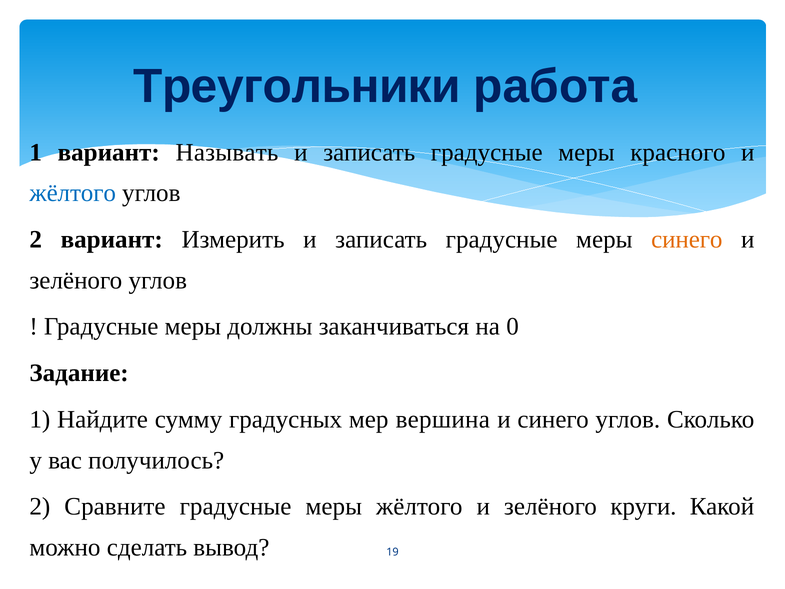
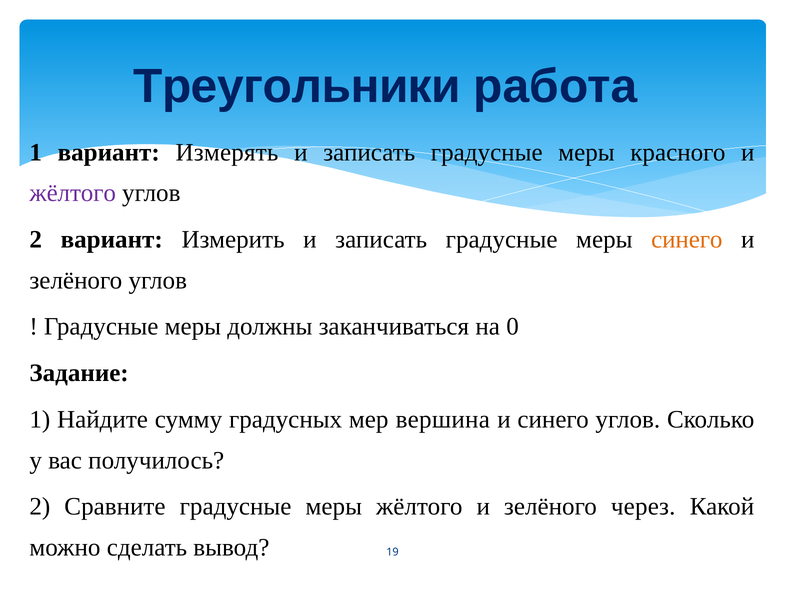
Называть: Называть -> Измерять (227, 152)
жёлтого colour: blue -> purple (73, 193)
круги: круги -> через (643, 506)
